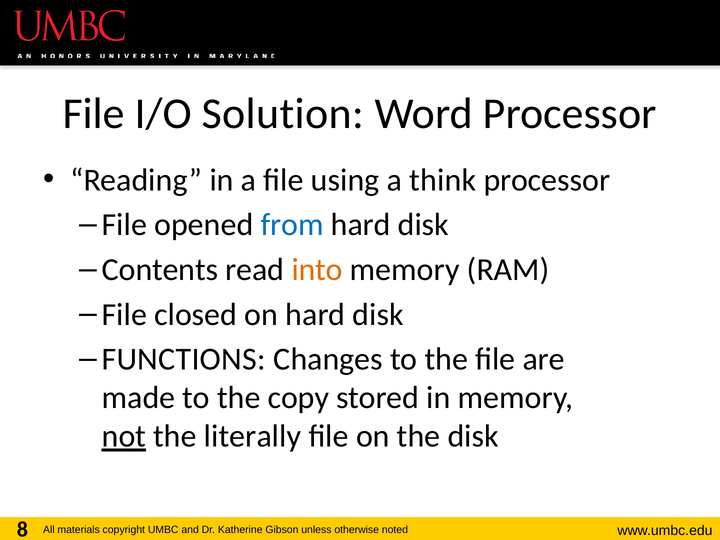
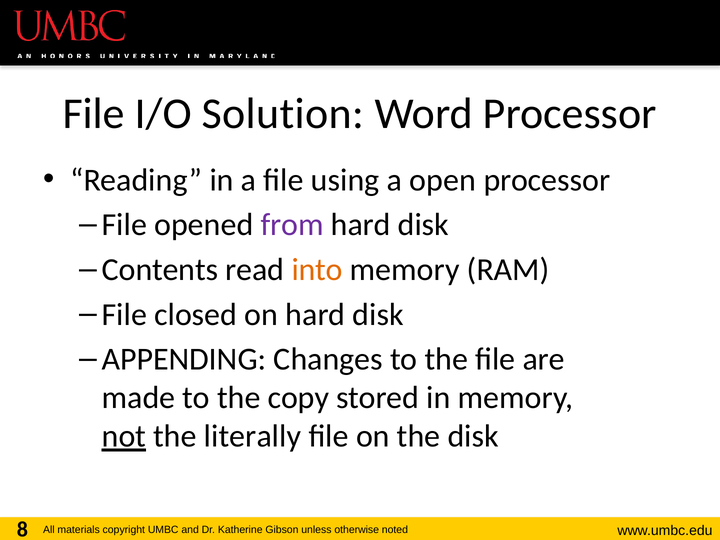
think: think -> open (443, 180)
from colour: blue -> purple (292, 225)
FUNCTIONS: FUNCTIONS -> APPENDING (184, 359)
